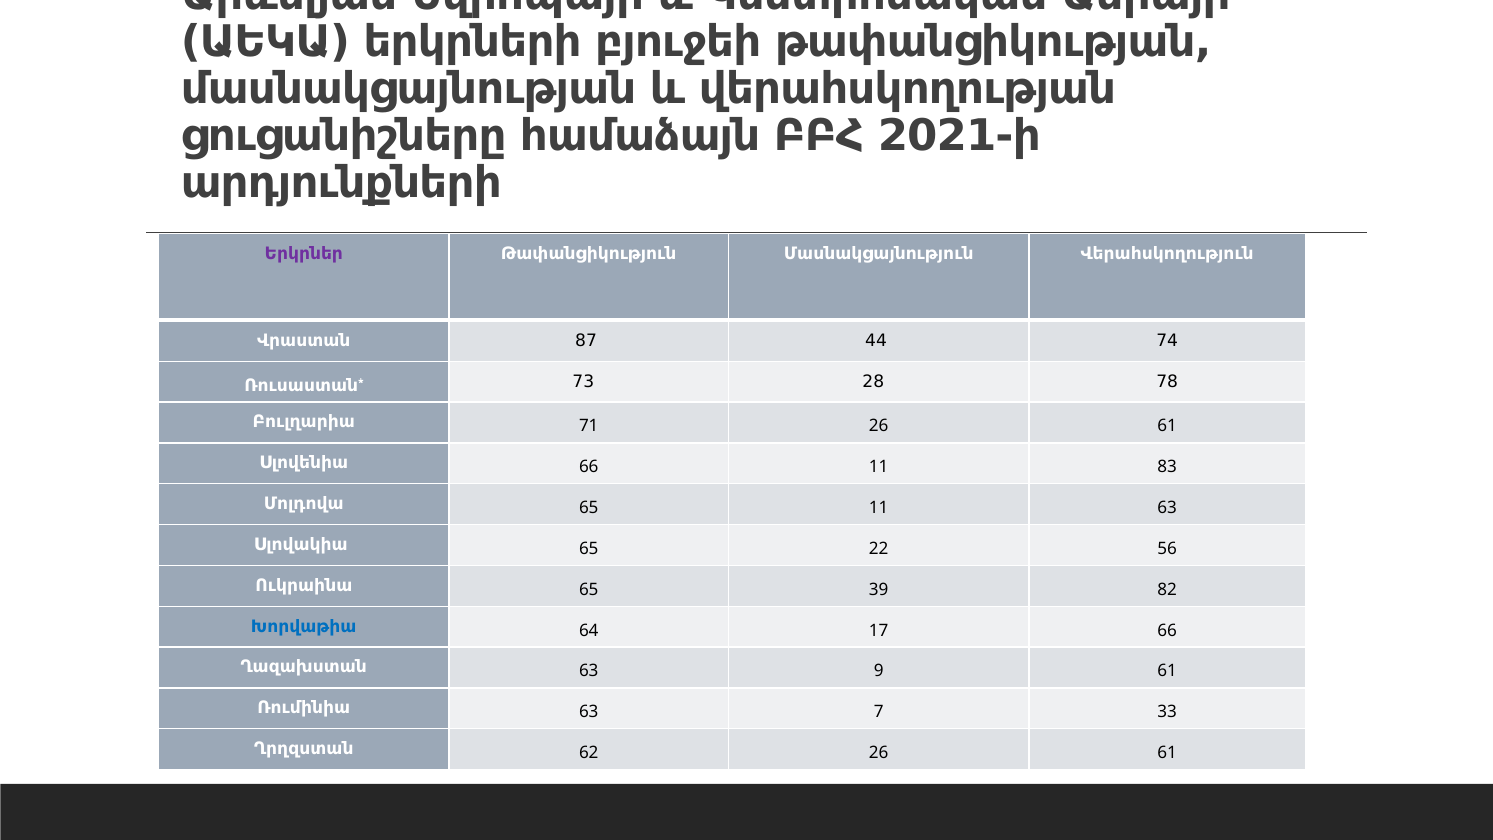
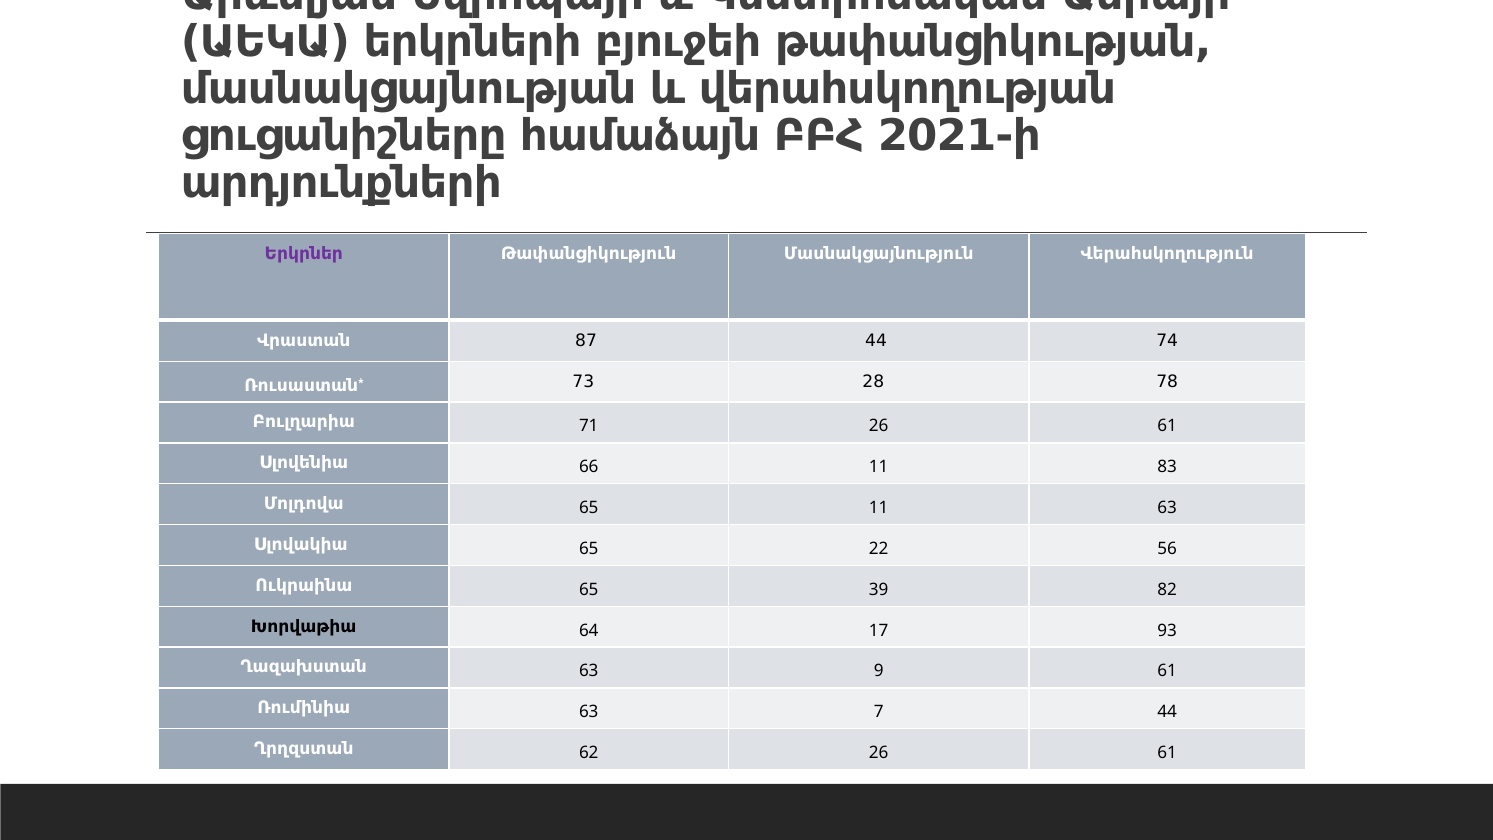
Խորվաթիա colour: blue -> black (304, 626)
17 66: 66 -> 93 (1167, 630)
7 33: 33 -> 44 (1167, 712)
